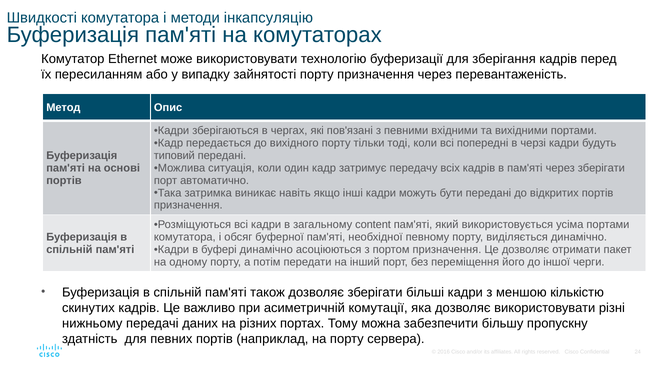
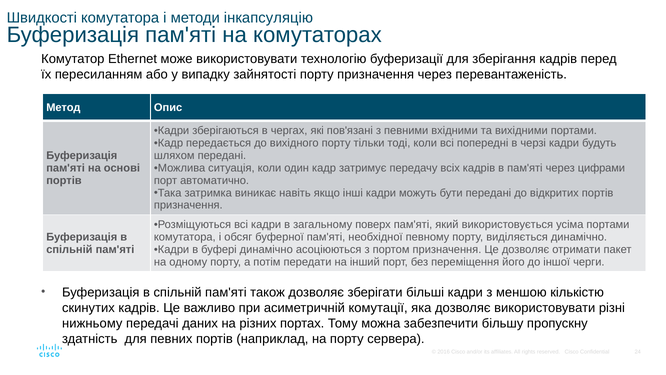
типовий: типовий -> шляхом (174, 155)
через зберігати: зберігати -> цифрами (601, 168)
content: content -> поверх (373, 224)
